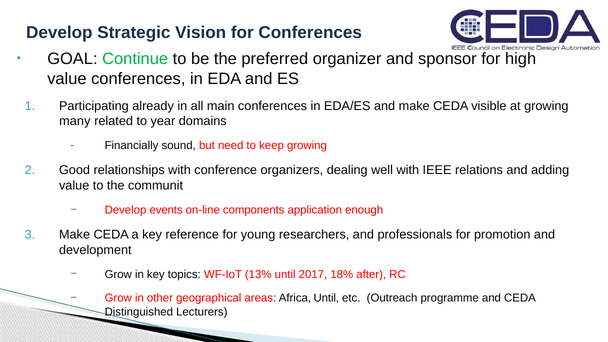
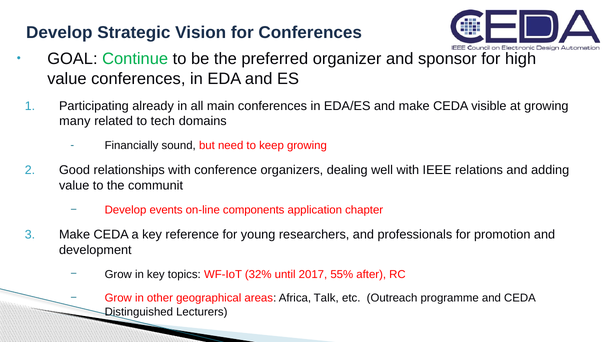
year: year -> tech (163, 121)
enough: enough -> chapter (364, 210)
13%: 13% -> 32% (258, 274)
18%: 18% -> 55% (342, 274)
Africa Until: Until -> Talk (326, 298)
